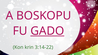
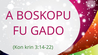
GADO underline: present -> none (47, 31)
